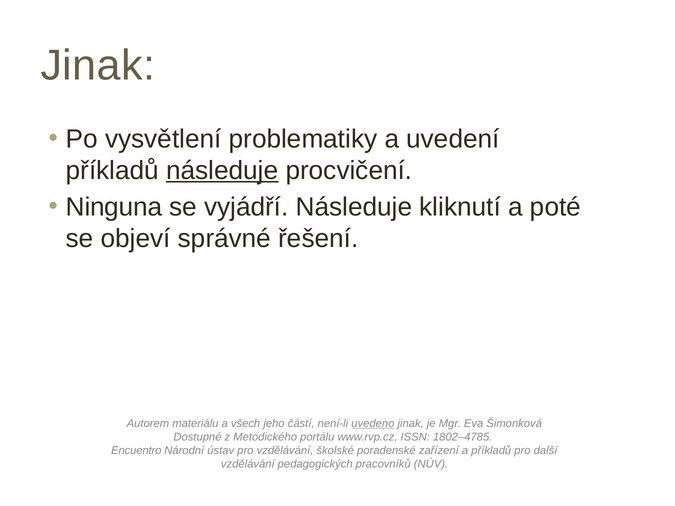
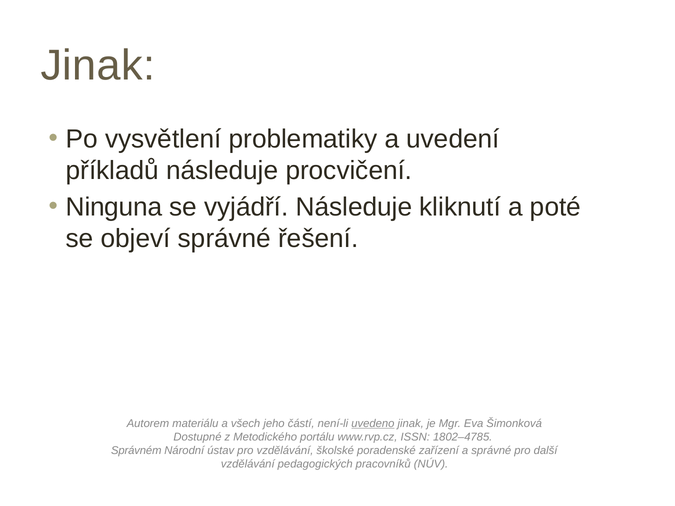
následuje underline: present -> none (222, 170)
Encuentro: Encuentro -> Správném (136, 451)
a příkladů: příkladů -> správné (491, 451)
